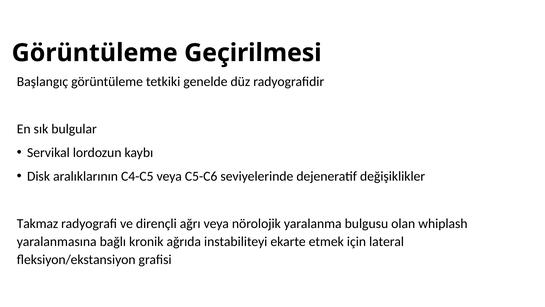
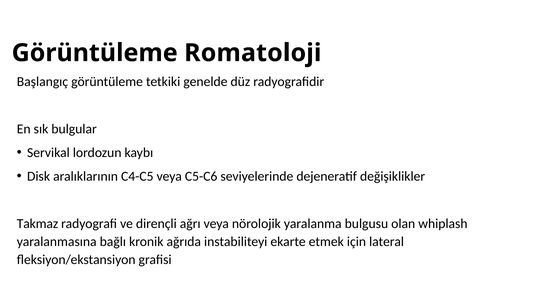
Geçirilmesi: Geçirilmesi -> Romatoloji (253, 53)
